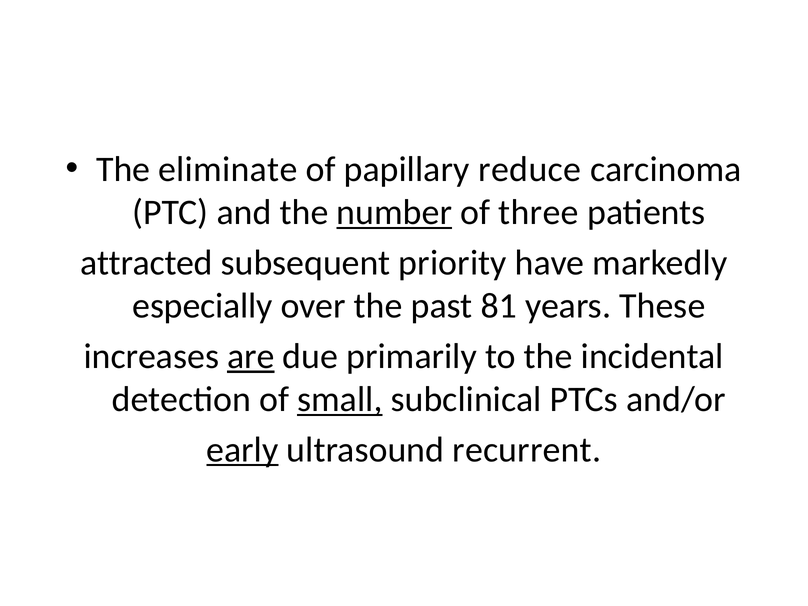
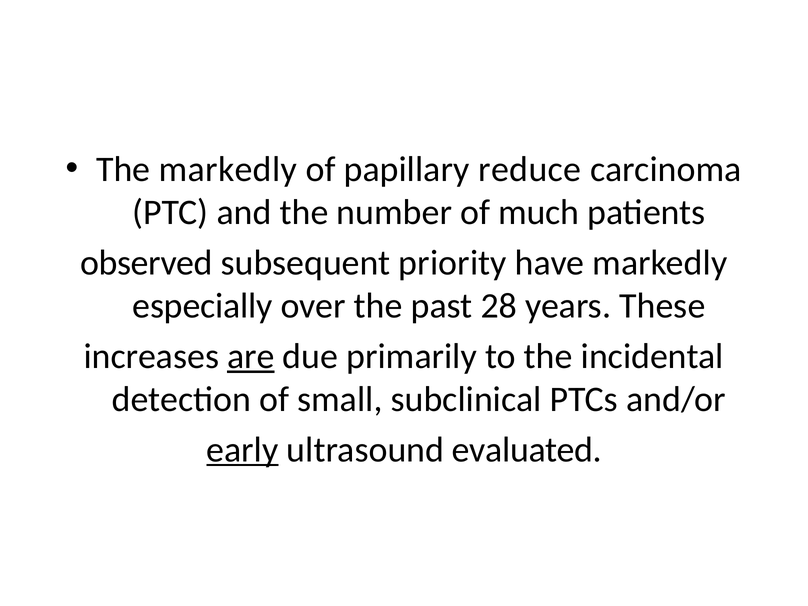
The eliminate: eliminate -> markedly (228, 170)
number underline: present -> none (394, 213)
three: three -> much (539, 213)
attracted: attracted -> observed (146, 263)
81: 81 -> 28 (499, 306)
small underline: present -> none (340, 399)
recurrent: recurrent -> evaluated (527, 450)
